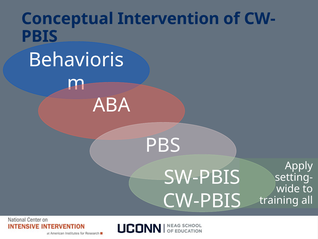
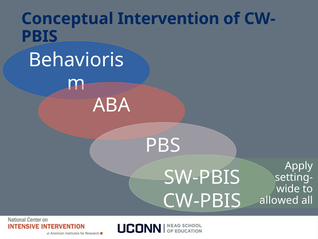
training: training -> allowed (279, 200)
